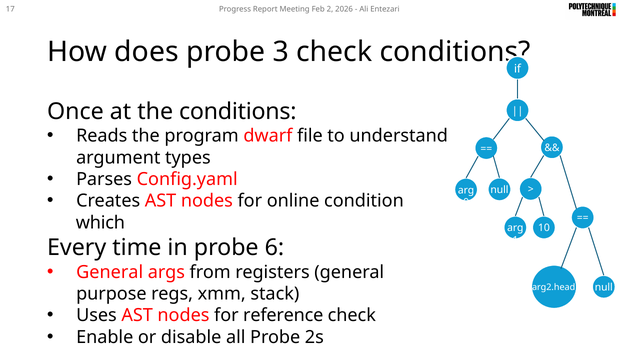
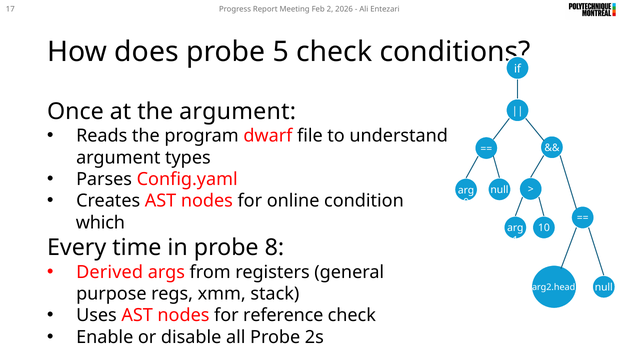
3: 3 -> 5 (281, 52)
the conditions: conditions -> argument (238, 112)
6: 6 -> 8 (274, 248)
General: General -> Derived (110, 272)
